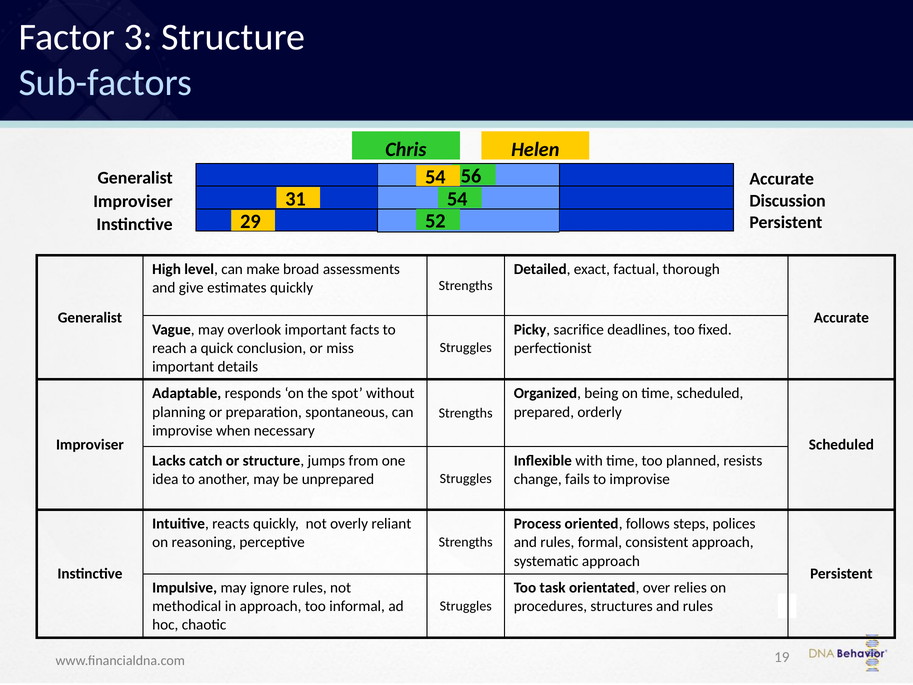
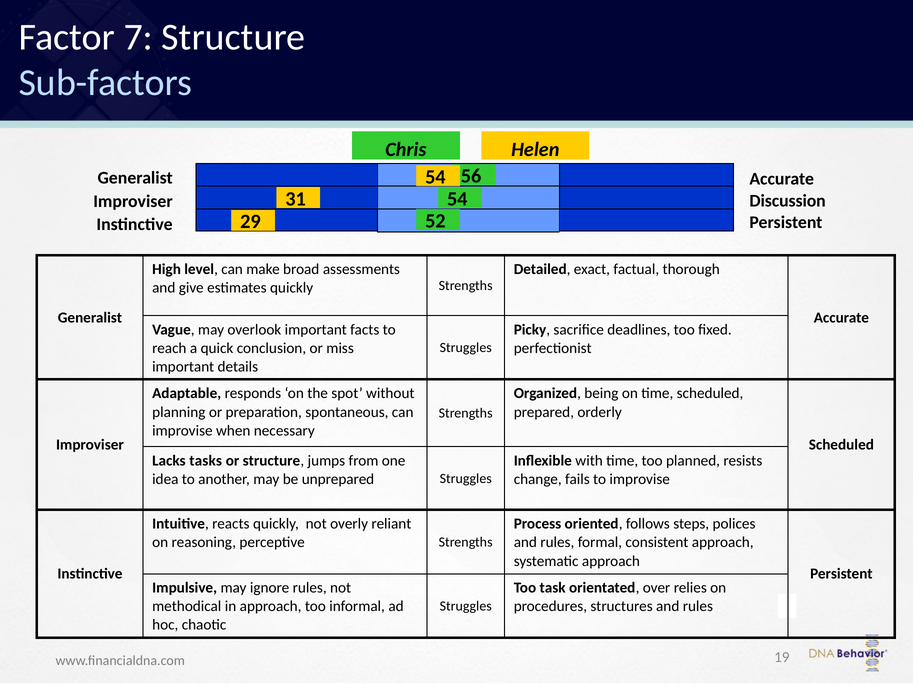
3: 3 -> 7 (138, 37)
catch: catch -> tasks (206, 460)
